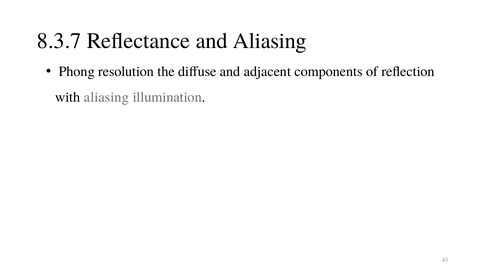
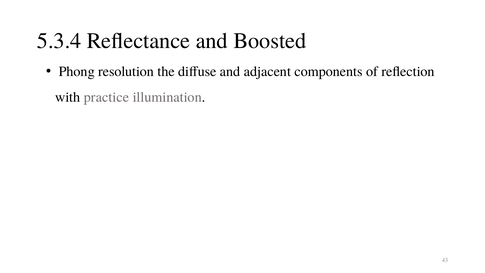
8.3.7: 8.3.7 -> 5.3.4 (59, 41)
and Aliasing: Aliasing -> Boosted (270, 41)
with aliasing: aliasing -> practice (106, 97)
